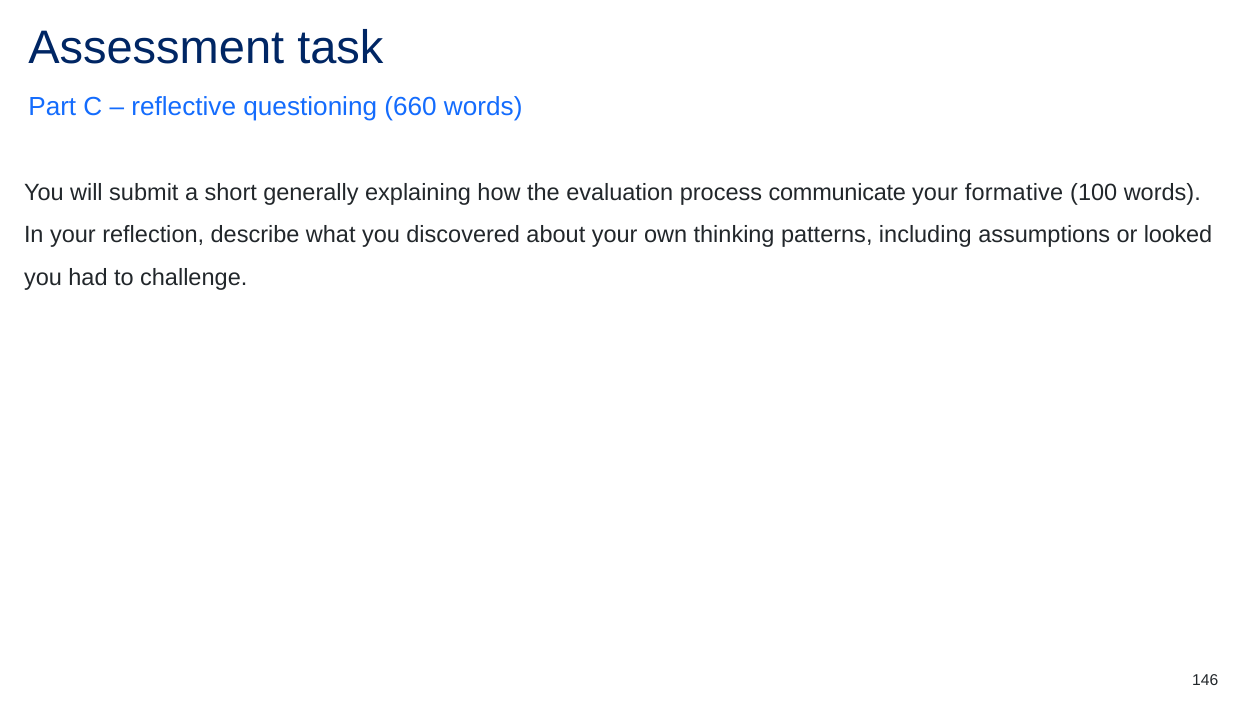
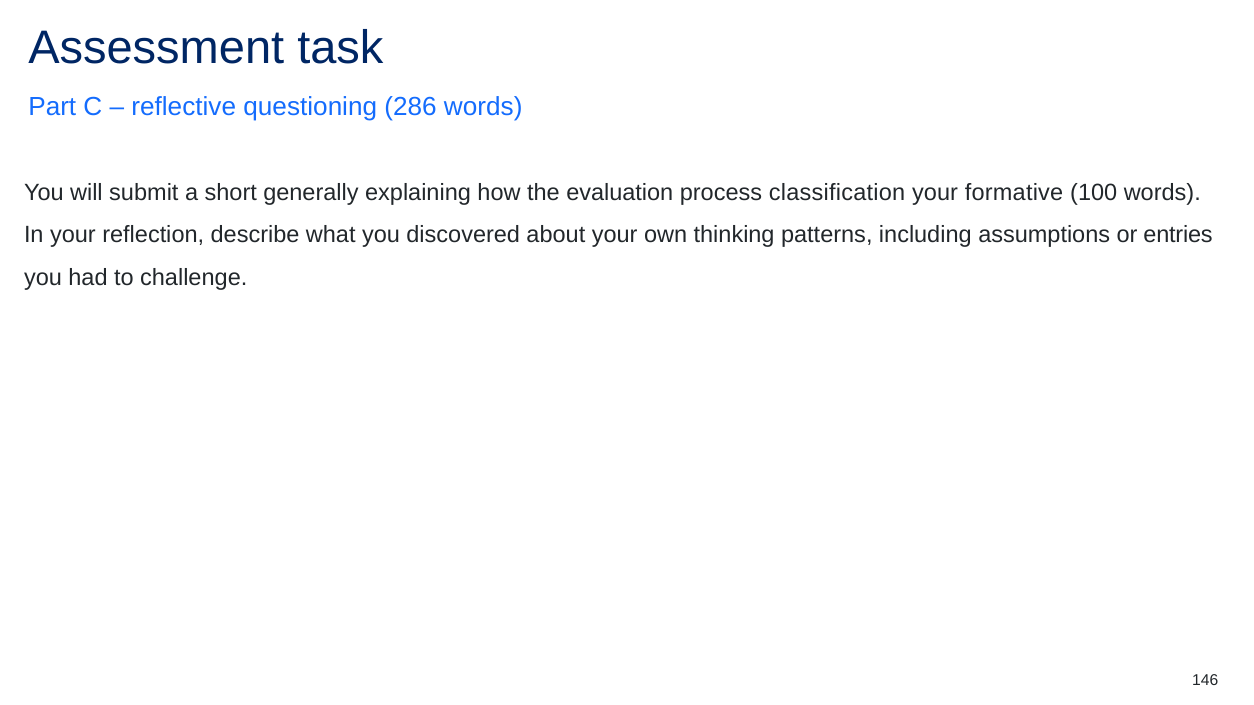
660: 660 -> 286 (411, 107)
communicate: communicate -> classification (837, 193)
looked: looked -> entries (1178, 235)
